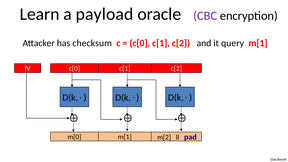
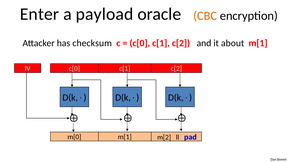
Learn: Learn -> Enter (39, 14)
CBC colour: purple -> orange (205, 16)
query: query -> about (233, 43)
